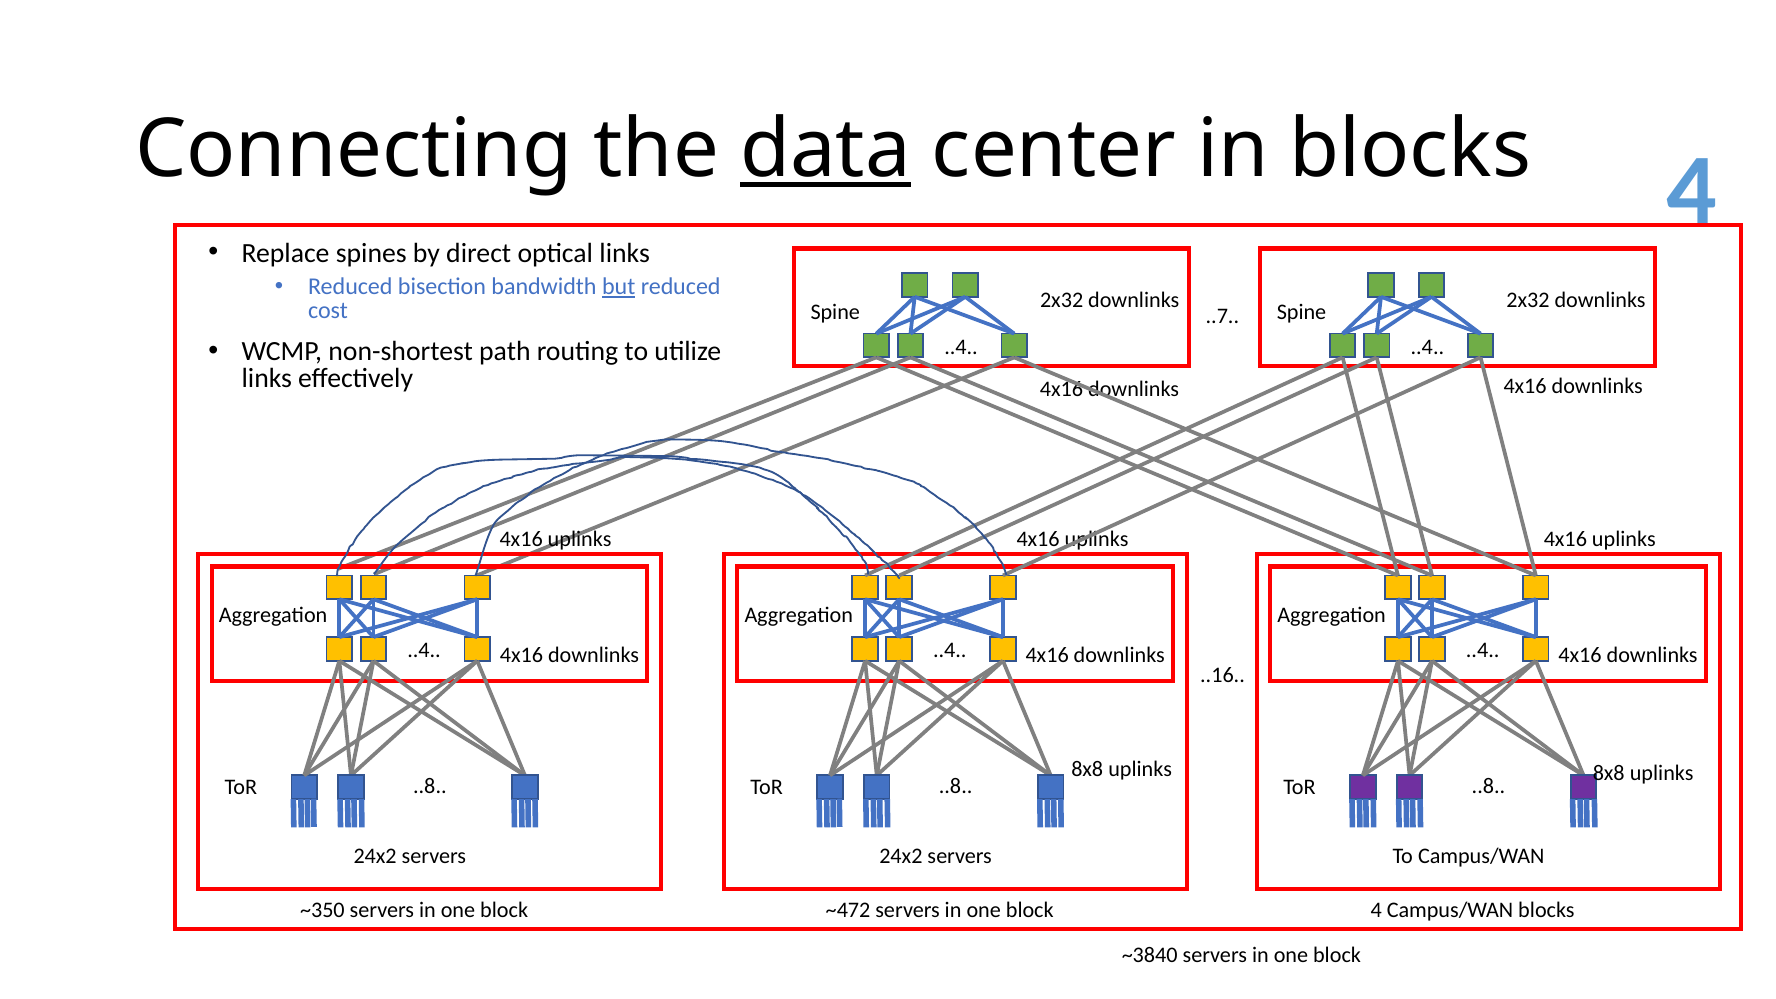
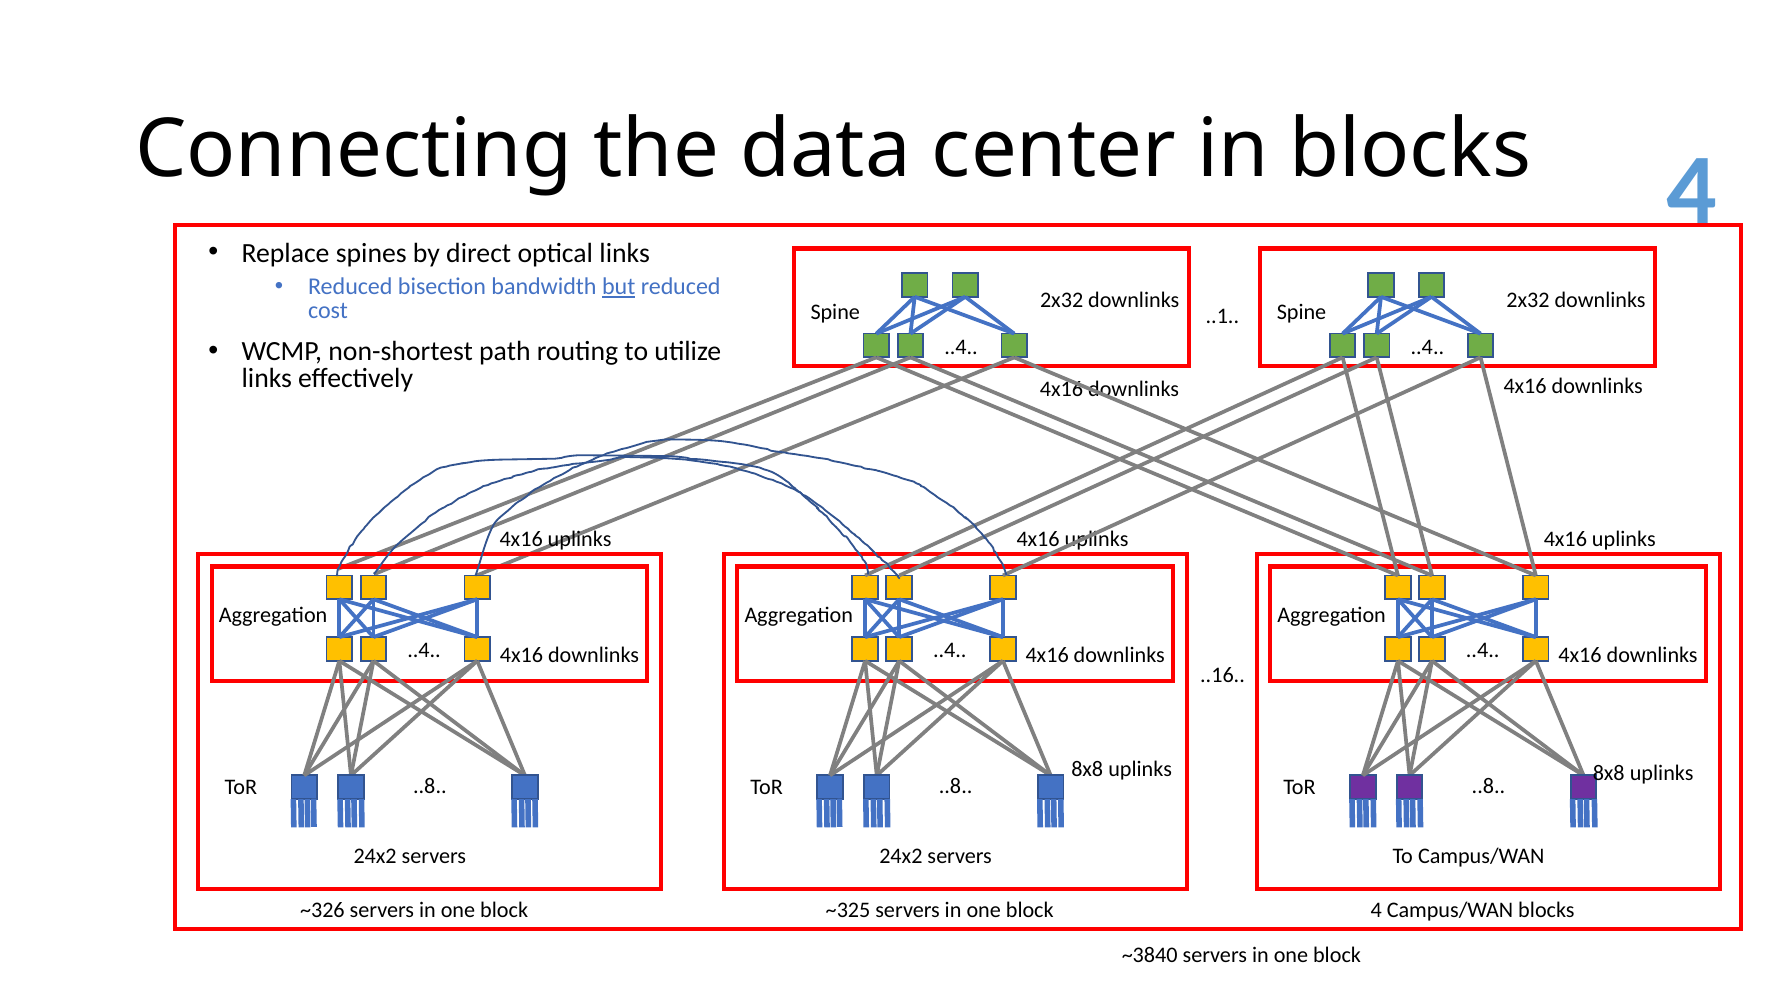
data underline: present -> none (825, 149)
..7: ..7 -> ..1 (1222, 317)
~350: ~350 -> ~326 (322, 910)
~472: ~472 -> ~325 (848, 910)
